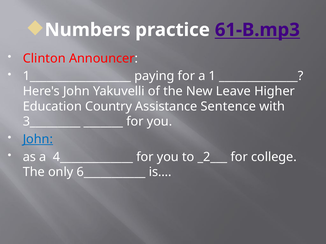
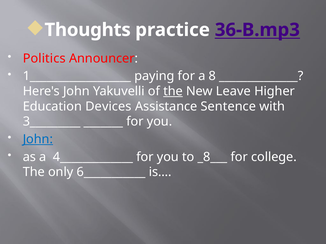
Numbers: Numbers -> Thoughts (88, 30)
61-B.mp3: 61-B.mp3 -> 36-B.mp3 (257, 30)
Clinton: Clinton -> Politics (44, 58)
1: 1 -> 8 (212, 76)
the underline: none -> present (173, 91)
Country: Country -> Devices (108, 107)
_2___: _2___ -> _8___ (212, 157)
